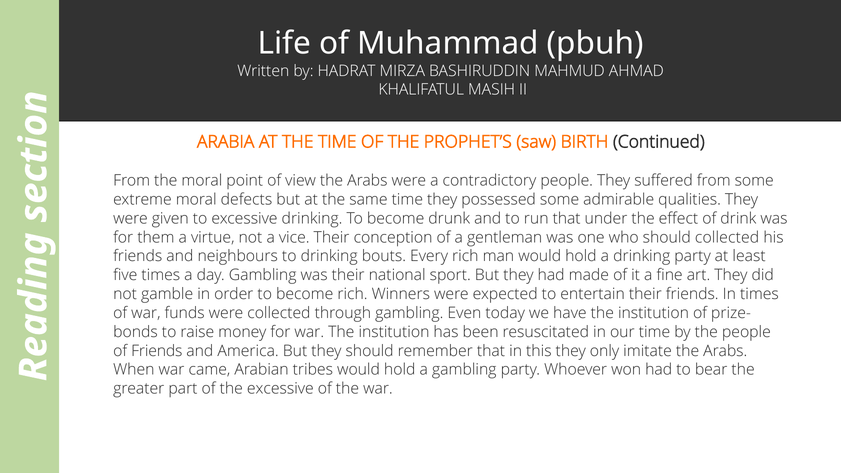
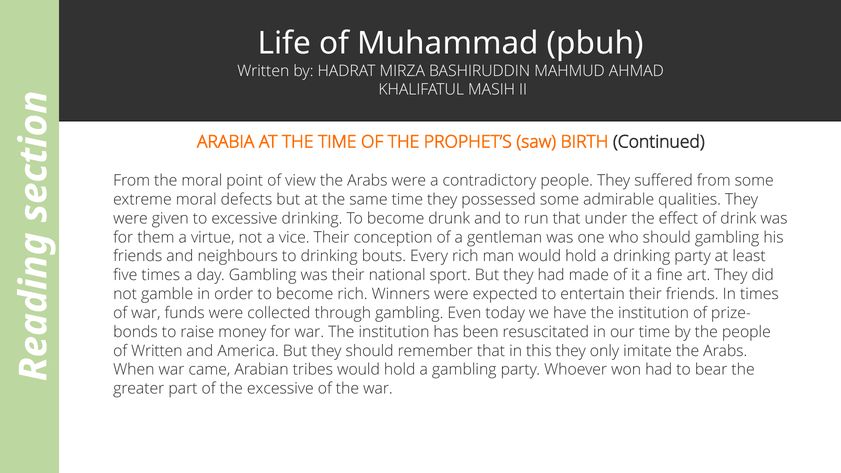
should collected: collected -> gambling (727, 237)
of Friends: Friends -> Written (157, 351)
